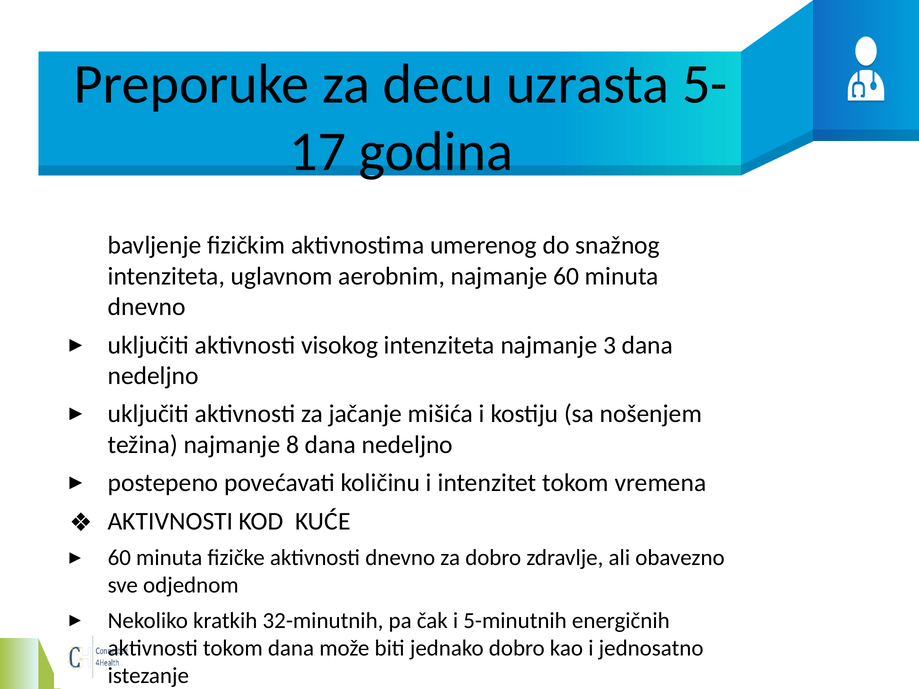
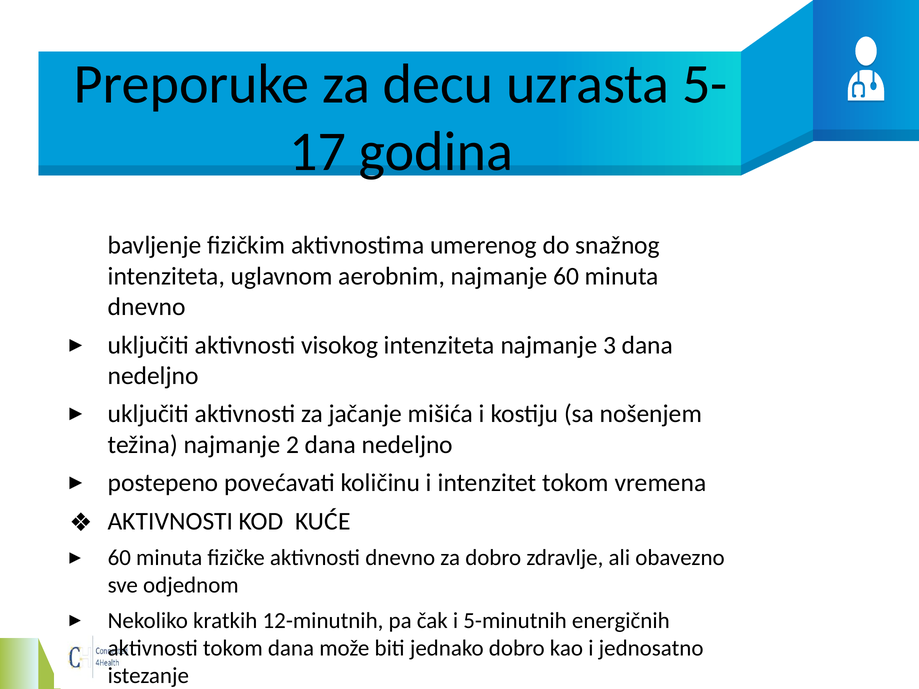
8: 8 -> 2 (292, 445)
32-minutnih: 32-minutnih -> 12-minutnih (323, 621)
